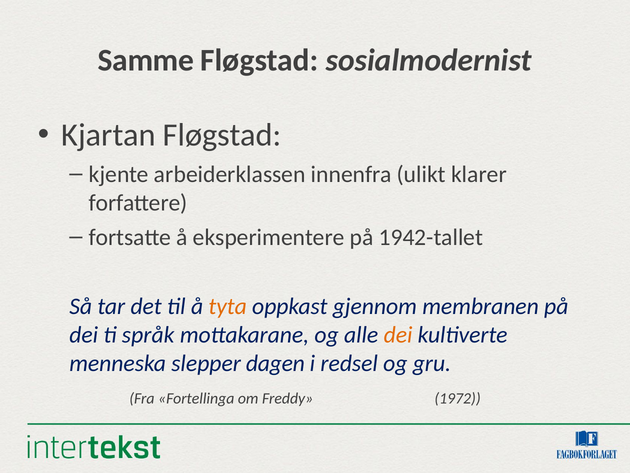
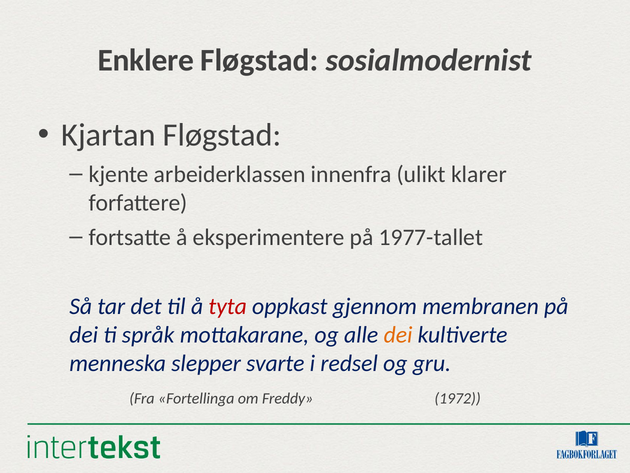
Samme: Samme -> Enklere (146, 60)
1942-tallet: 1942-tallet -> 1977-tallet (431, 237)
tyta colour: orange -> red (228, 306)
dagen: dagen -> svarte (275, 363)
